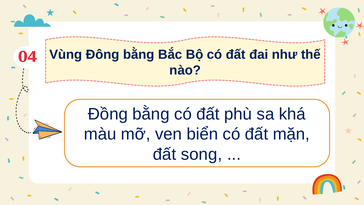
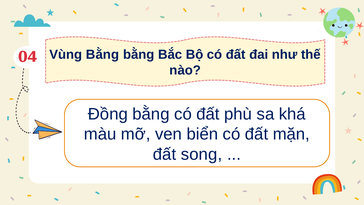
Vùng Đông: Đông -> Bằng (102, 54)
